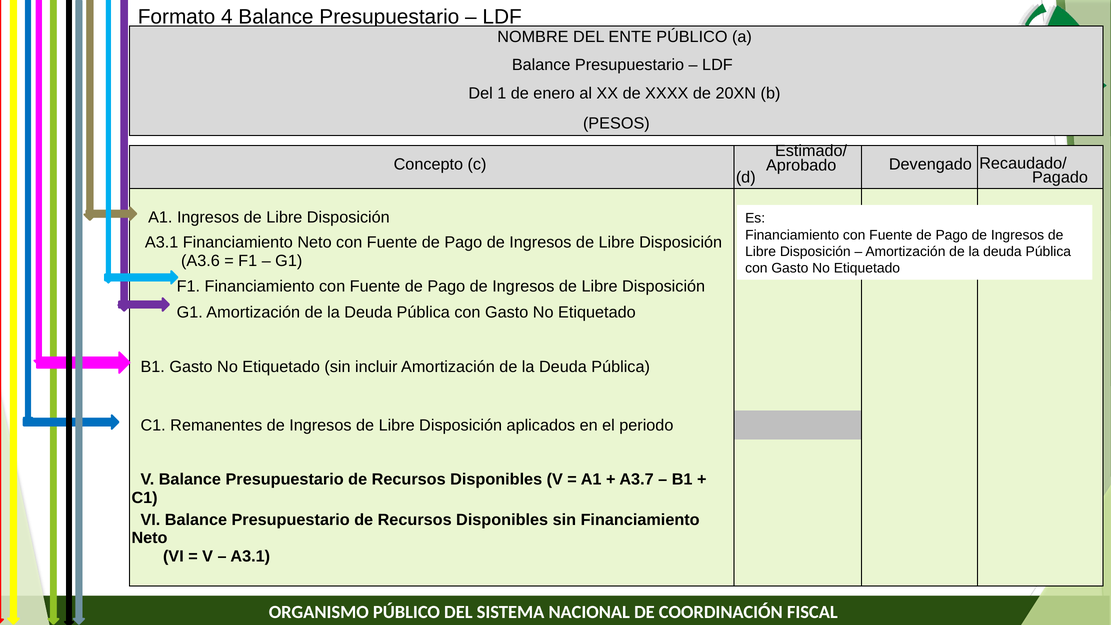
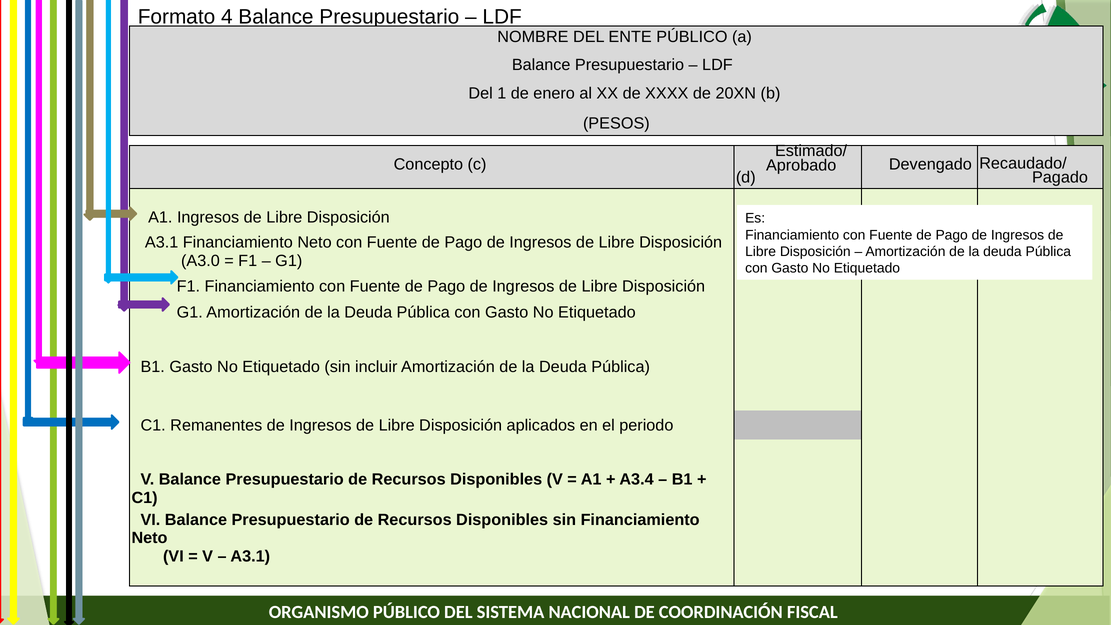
A3.6: A3.6 -> A3.0 (200, 261)
A3.7: A3.7 -> A3.4 (637, 480)
